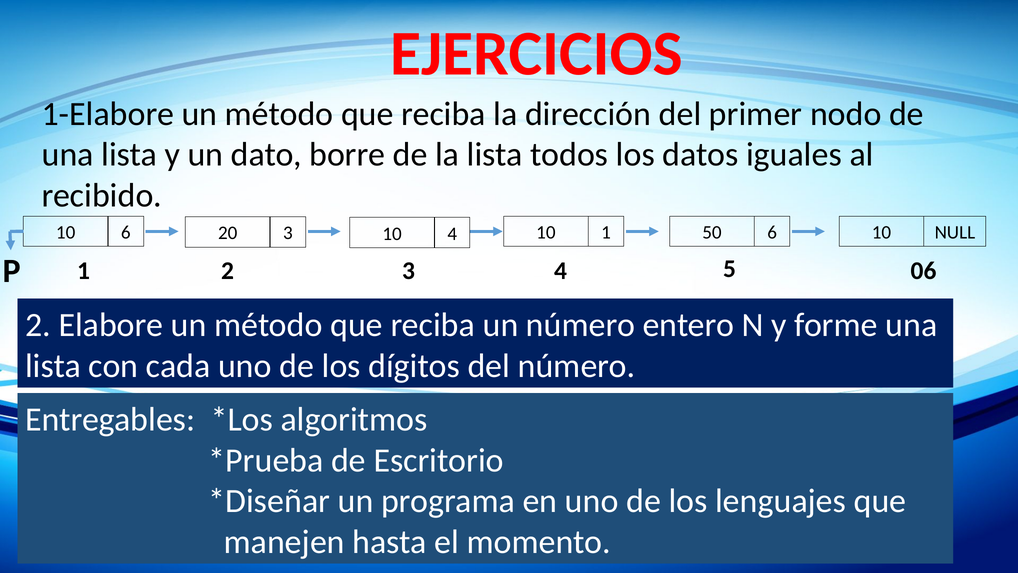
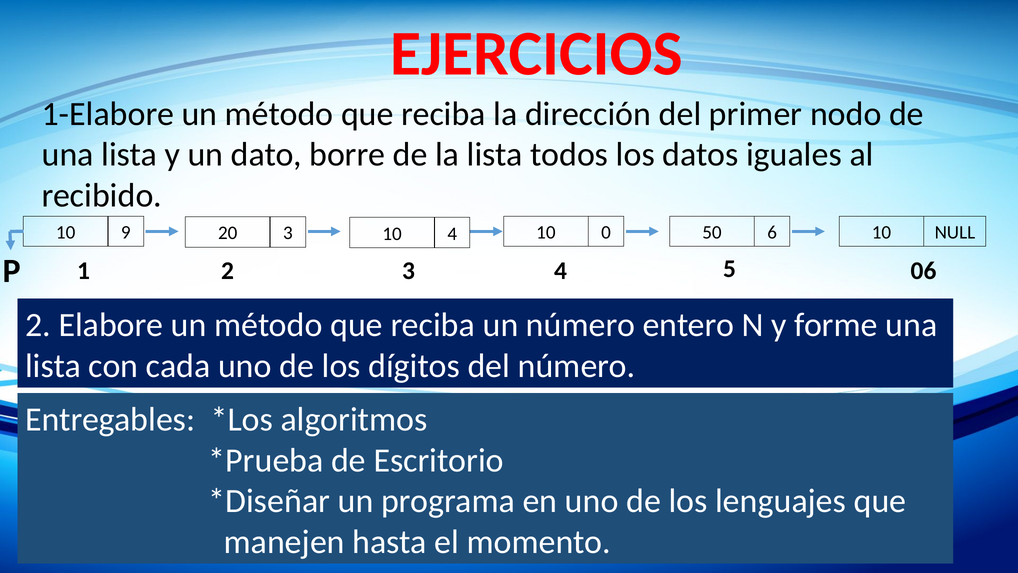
10 6: 6 -> 9 (126, 232)
10 1: 1 -> 0 (606, 232)
